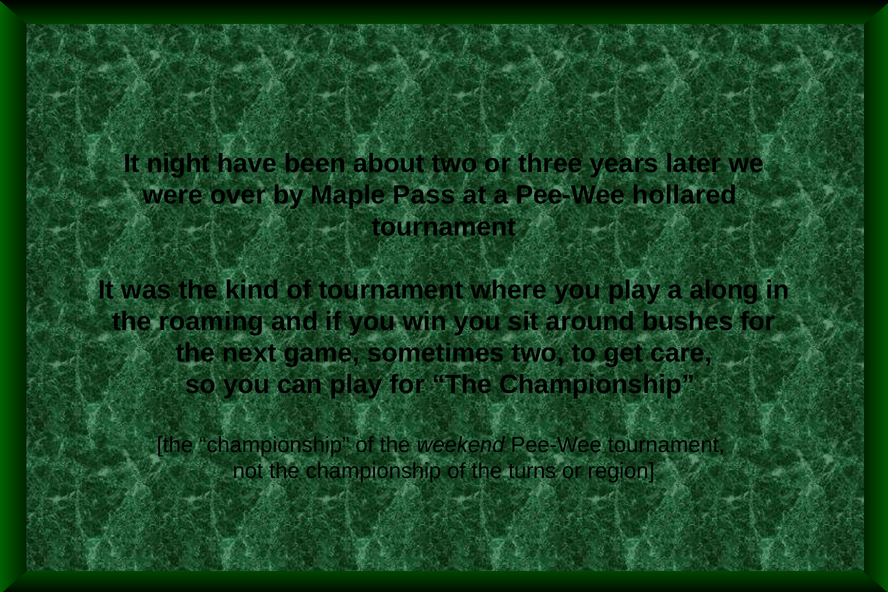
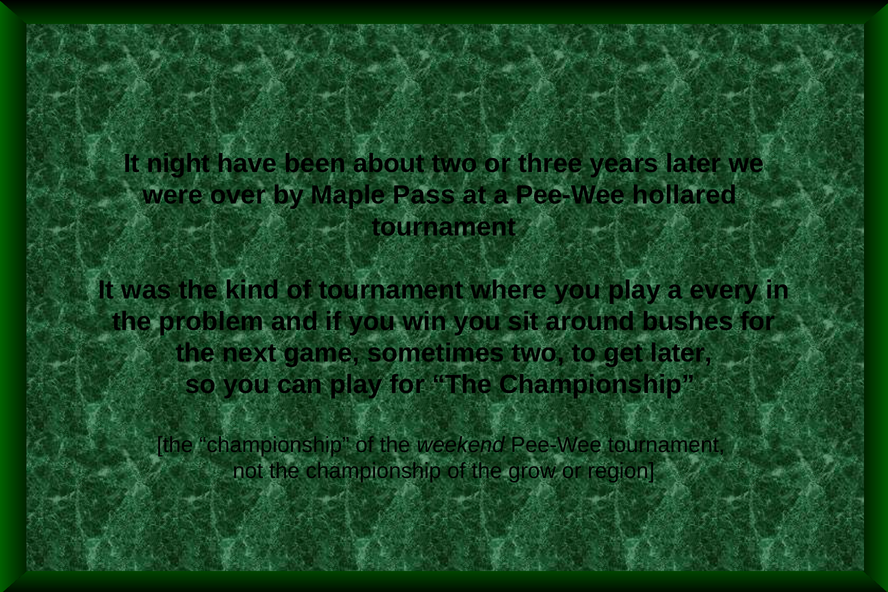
along: along -> every (724, 290)
roaming: roaming -> problem (211, 322)
get care: care -> later (681, 353)
turns: turns -> grow (532, 471)
